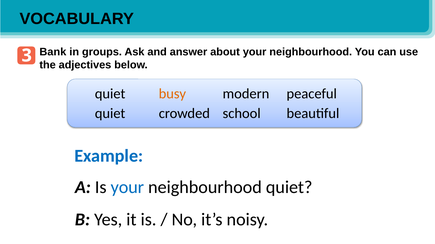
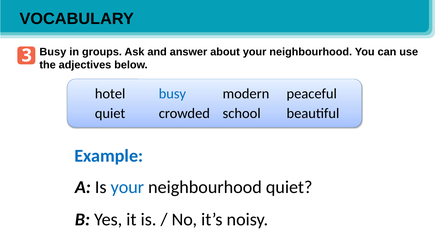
Bank: Bank -> Busy (53, 52)
quiet: quiet -> hotel (110, 94)
busy colour: orange -> blue (172, 94)
